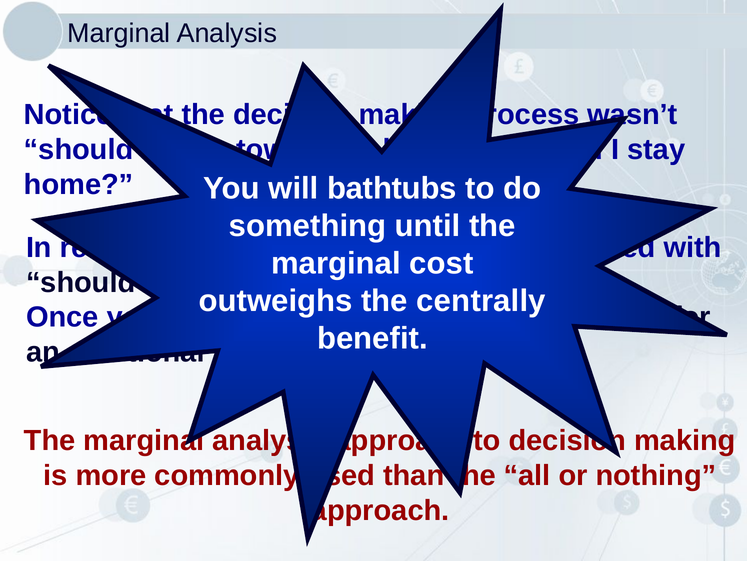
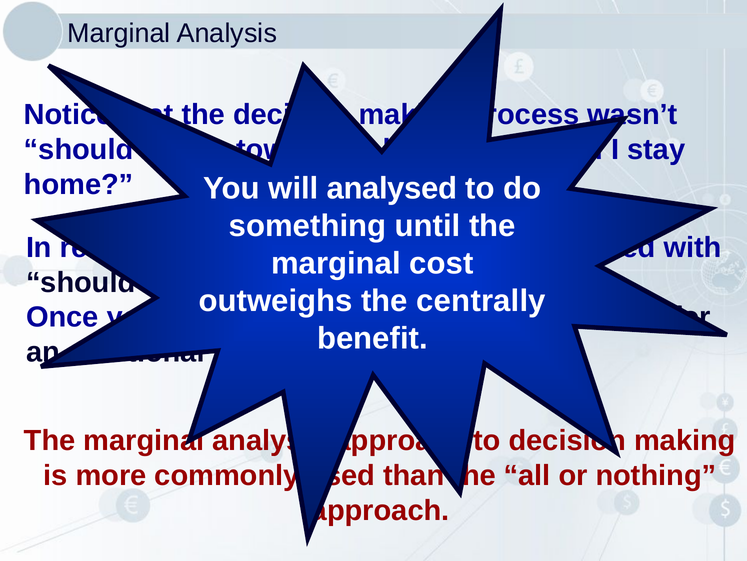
bathtubs: bathtubs -> analysed (392, 188)
